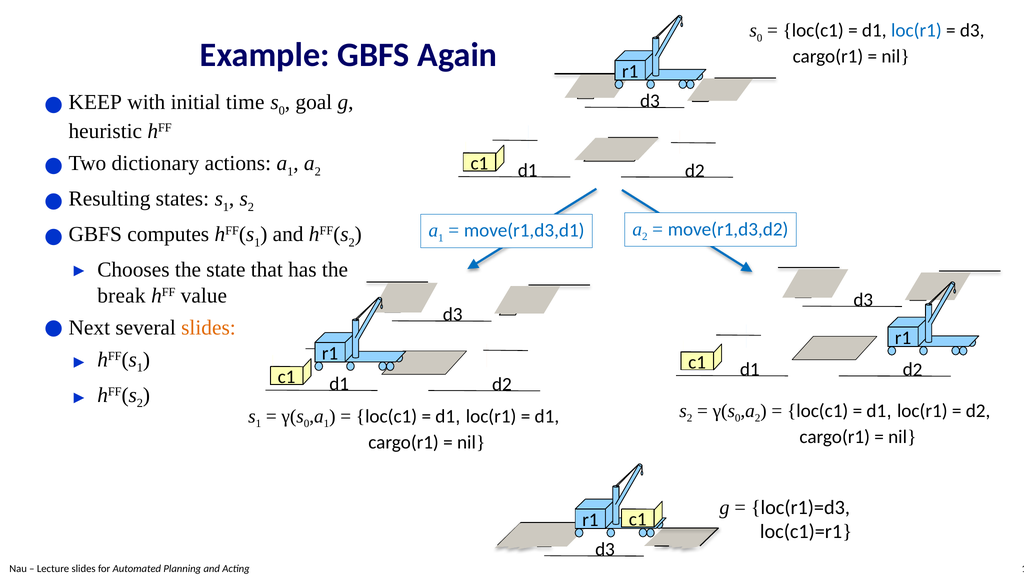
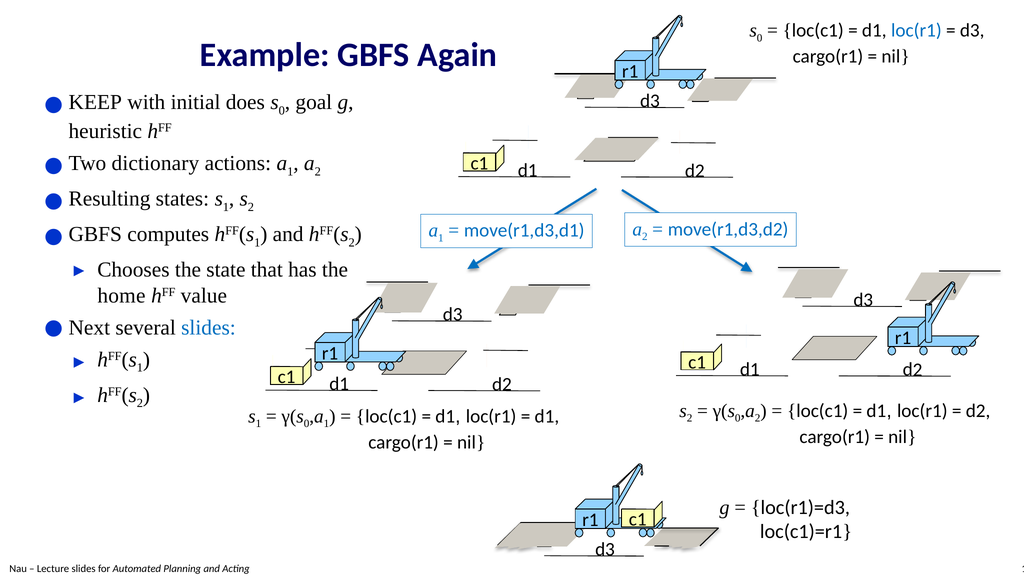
time: time -> does (245, 102)
break: break -> home (121, 295)
slides colour: orange -> blue (208, 328)
